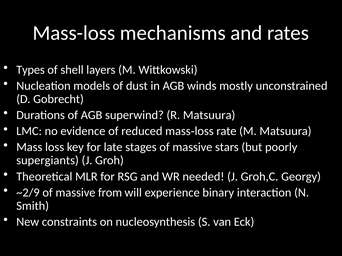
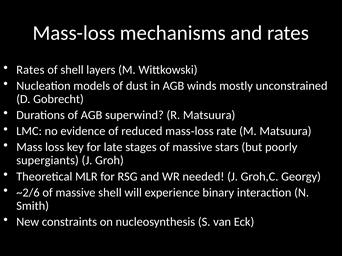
Types: Types -> Rates (30, 70)
~2/9: ~2/9 -> ~2/6 (28, 193)
massive from: from -> shell (110, 193)
